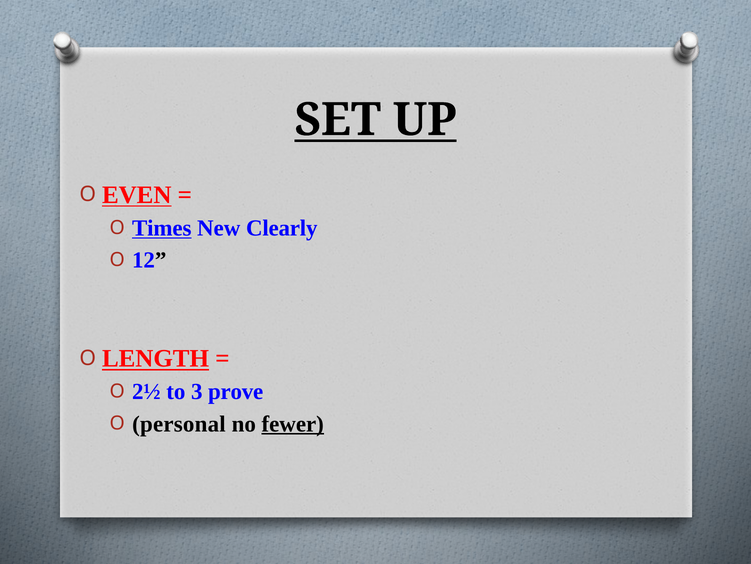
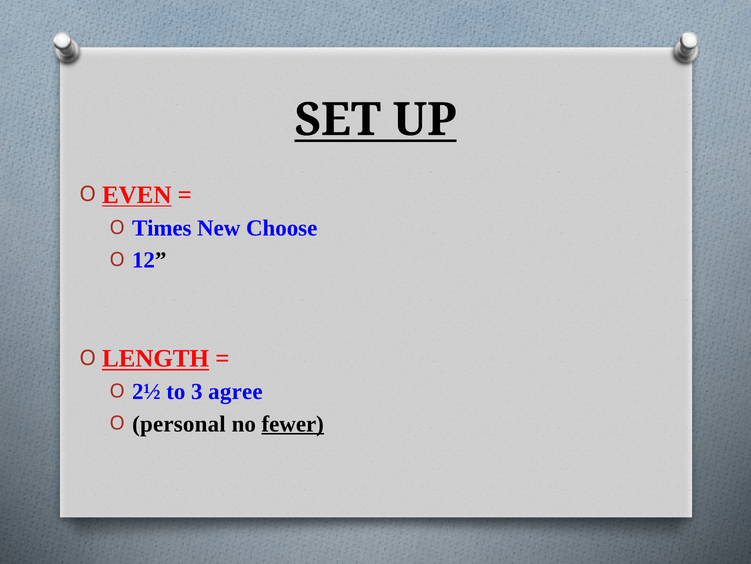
Times underline: present -> none (162, 228)
Clearly: Clearly -> Choose (282, 228)
prove: prove -> agree (235, 391)
